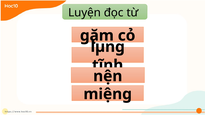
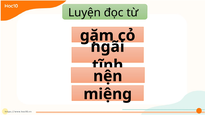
lµng: lµng -> ngãi (108, 47)
